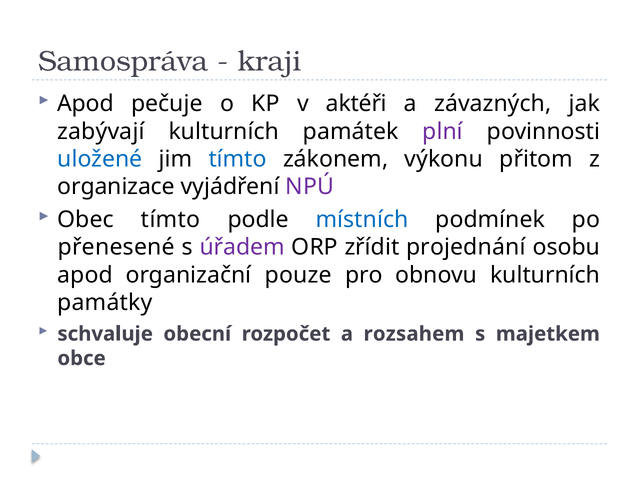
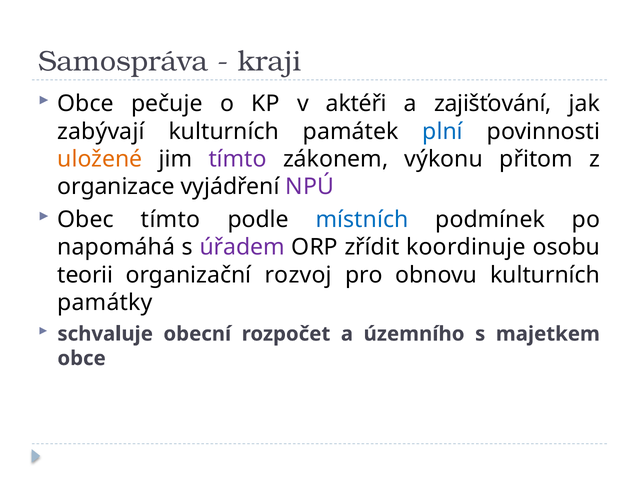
Apod: Apod -> Obce (86, 104)
závazných: závazných -> zajišťování (493, 104)
plní colour: purple -> blue (443, 131)
uložené colour: blue -> orange (100, 159)
tímto colour: blue -> purple (238, 159)
přenesené: přenesené -> napomáhá (116, 248)
projednání: projednání -> koordinuje (466, 248)
apod: apod -> teorii (85, 275)
pouze: pouze -> rozvoj (298, 275)
rozsahem: rozsahem -> územního (414, 334)
